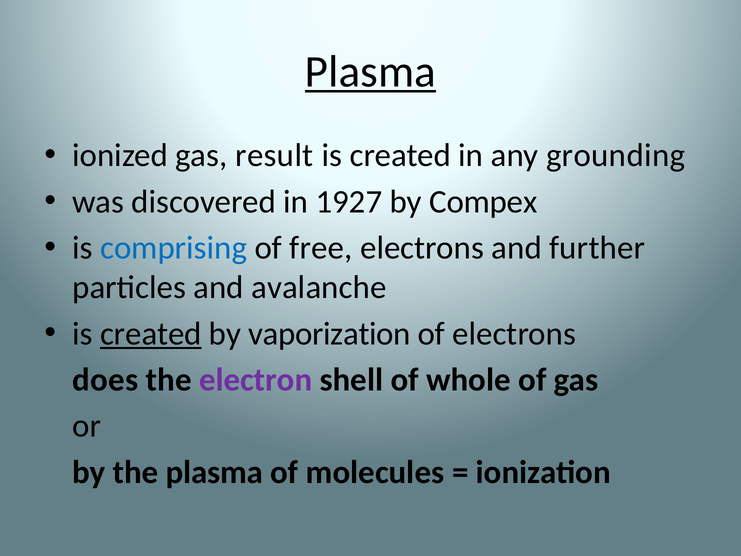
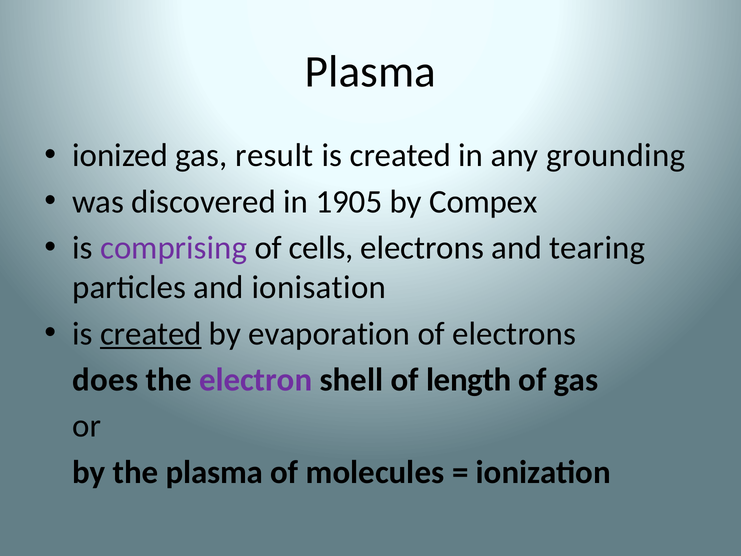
Plasma underline: present -> none (370, 72)
1927: 1927 -> 1905 (349, 202)
comprising colour: blue -> purple (174, 248)
free: free -> cells (321, 248)
further: further -> tearing (597, 248)
avalanche: avalanche -> ionisation (319, 287)
vaporization: vaporization -> evaporation (329, 333)
whole: whole -> length (469, 380)
